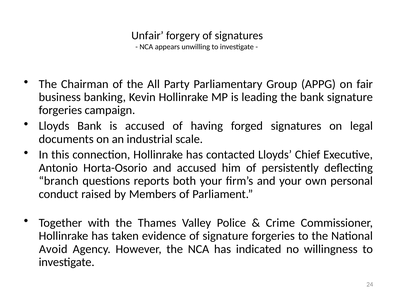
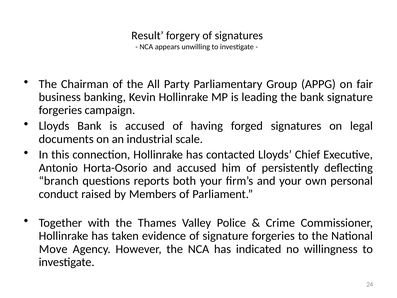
Unfair: Unfair -> Result (147, 36)
Avoid: Avoid -> Move (53, 249)
